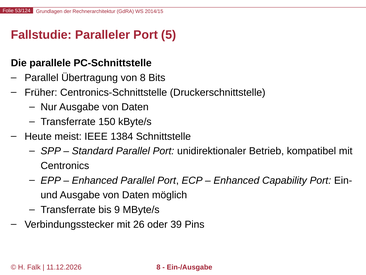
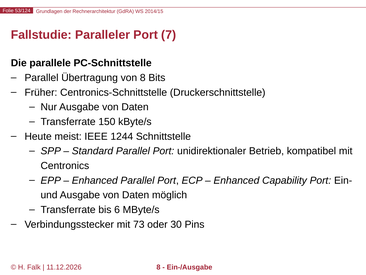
5: 5 -> 7 (169, 35)
1384: 1384 -> 1244 (122, 136)
9: 9 -> 6 (117, 209)
26: 26 -> 73 (139, 224)
39: 39 -> 30 (176, 224)
